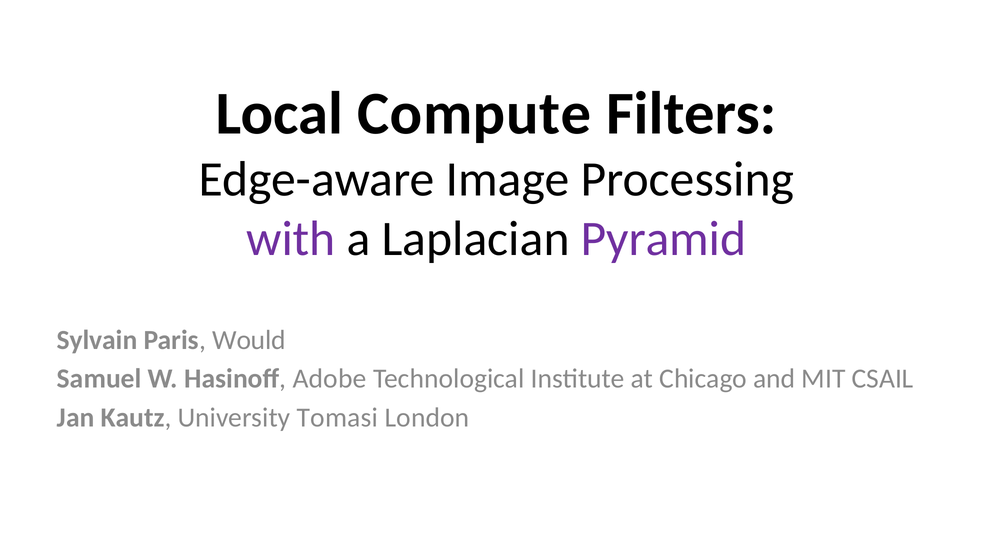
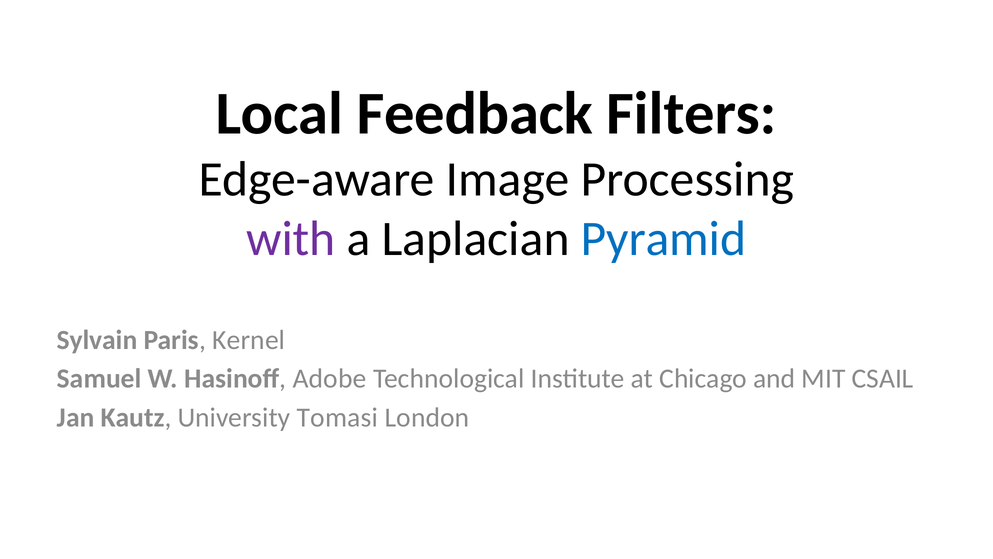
Compute: Compute -> Feedback (475, 114)
Pyramid colour: purple -> blue (664, 239)
Would: Would -> Kernel (249, 340)
